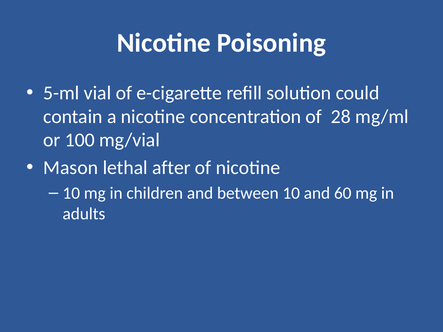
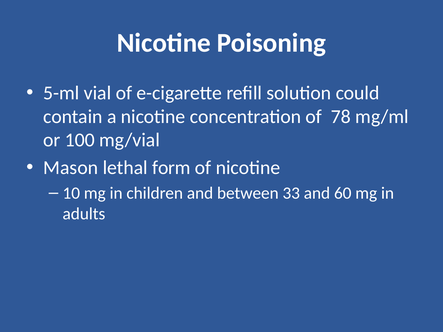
28: 28 -> 78 (341, 117)
after: after -> form (171, 168)
between 10: 10 -> 33 (291, 193)
